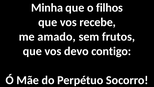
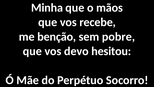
filhos: filhos -> mãos (109, 8)
amado: amado -> benção (57, 36)
frutos: frutos -> pobre (118, 36)
contigo: contigo -> hesitou (111, 51)
